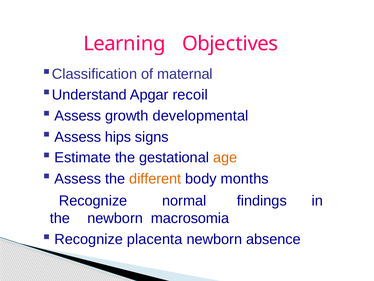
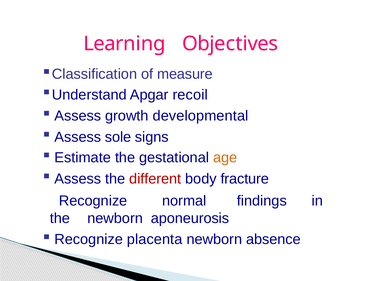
maternal: maternal -> measure (185, 74)
hips: hips -> sole (118, 137)
different colour: orange -> red (155, 178)
months: months -> fracture (245, 178)
macrosomia: macrosomia -> aponeurosis (190, 218)
